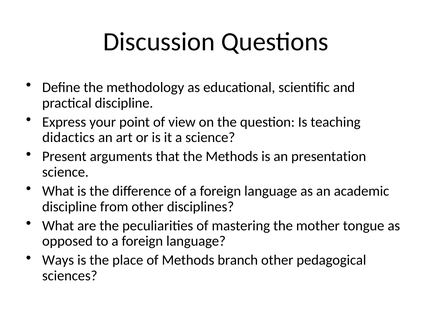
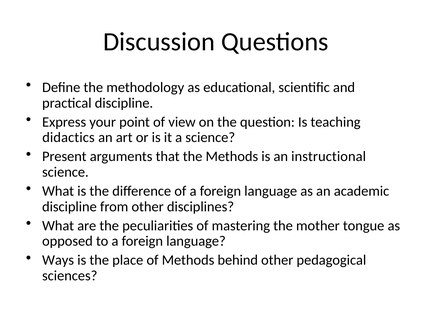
presentation: presentation -> instructional (329, 156)
branch: branch -> behind (238, 260)
